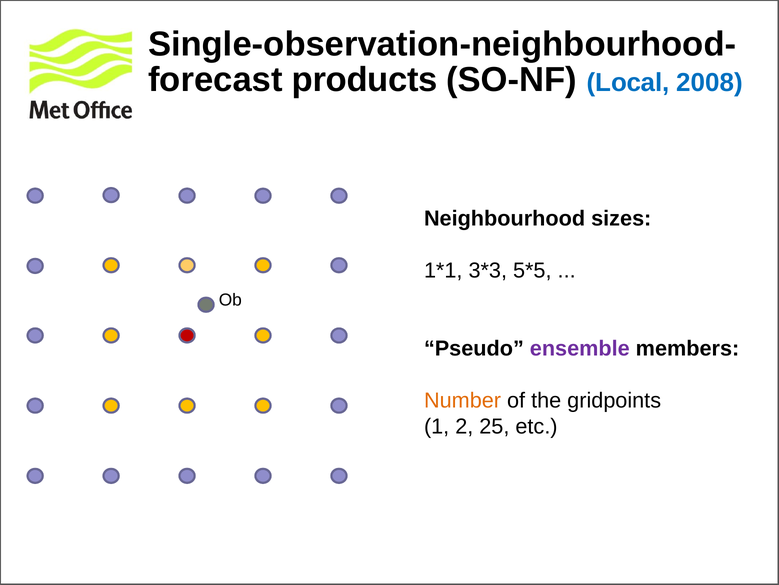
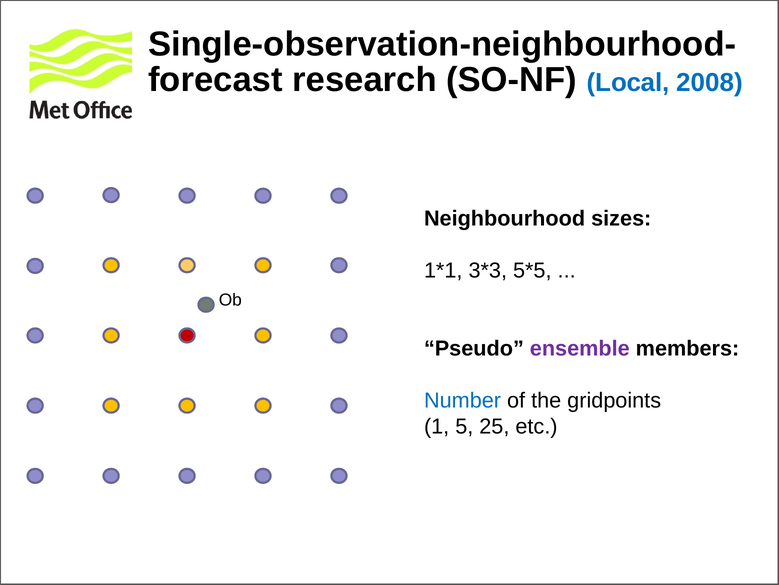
products: products -> research (364, 80)
Number colour: orange -> blue (463, 400)
2: 2 -> 5 (464, 426)
